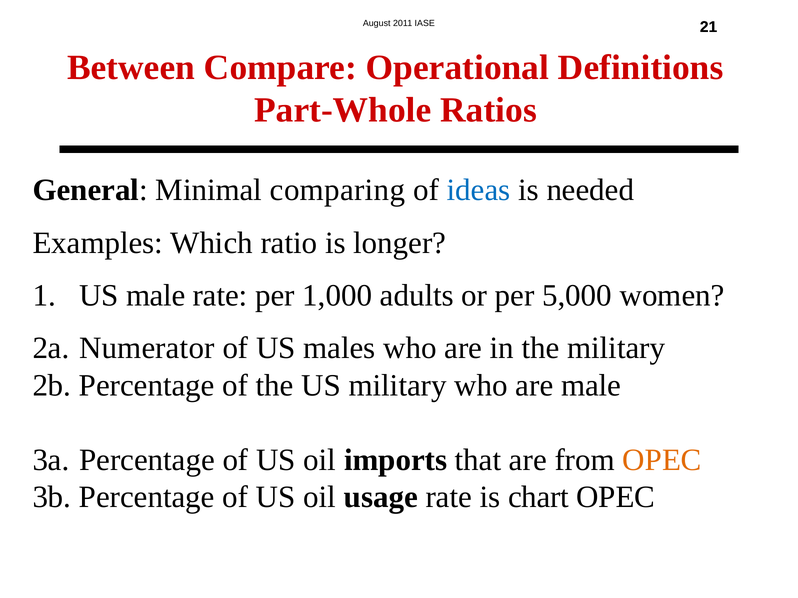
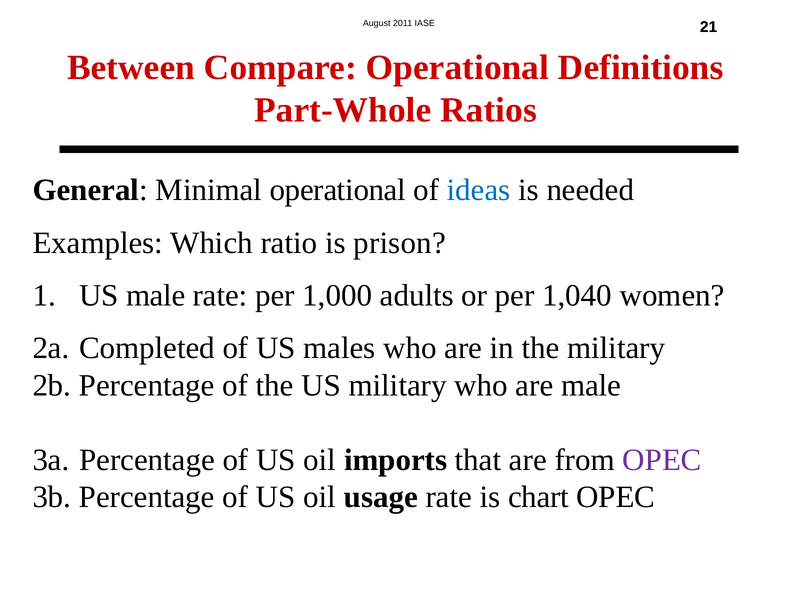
Minimal comparing: comparing -> operational (338, 190)
longer: longer -> prison (400, 243)
5,000: 5,000 -> 1,040 (577, 296)
Numerator: Numerator -> Completed (147, 349)
OPEC colour: orange -> purple (662, 460)
